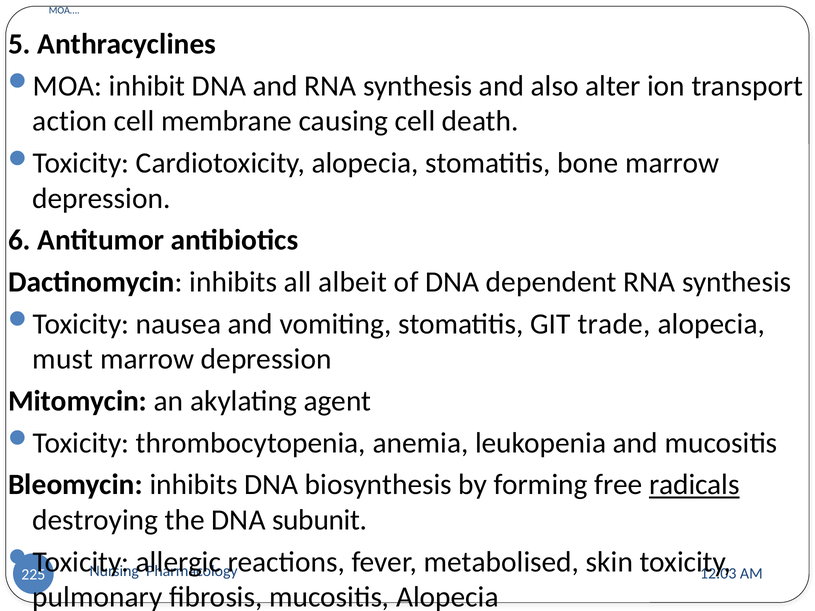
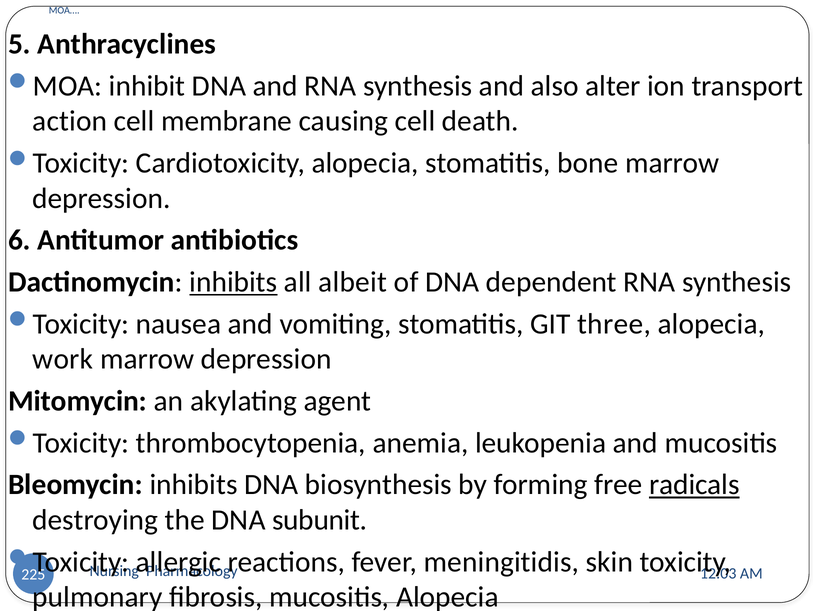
inhibits underline: none -> present (233, 282)
trade: trade -> three (614, 324)
must: must -> work (63, 359)
metabolised: metabolised -> meningitidis (501, 562)
